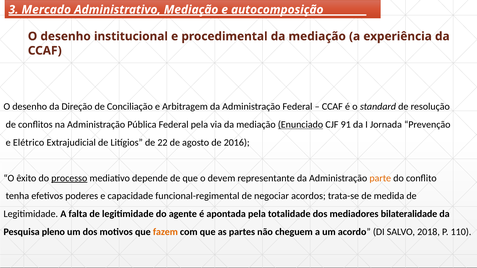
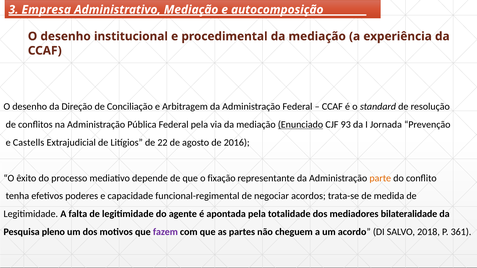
Mercado: Mercado -> Empresa (46, 10)
91: 91 -> 93 (346, 125)
Elétrico: Elétrico -> Castells (29, 143)
processo underline: present -> none (69, 178)
devem: devem -> fixação (222, 178)
fazem colour: orange -> purple (165, 232)
110: 110 -> 361 (461, 232)
